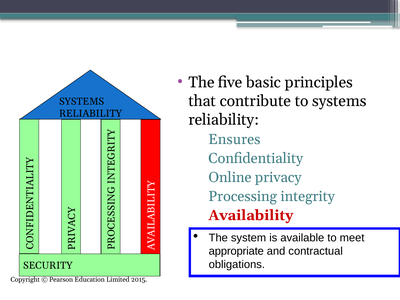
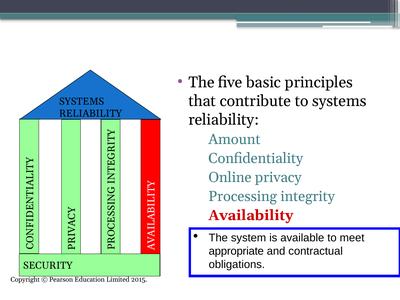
Ensures: Ensures -> Amount (234, 139)
